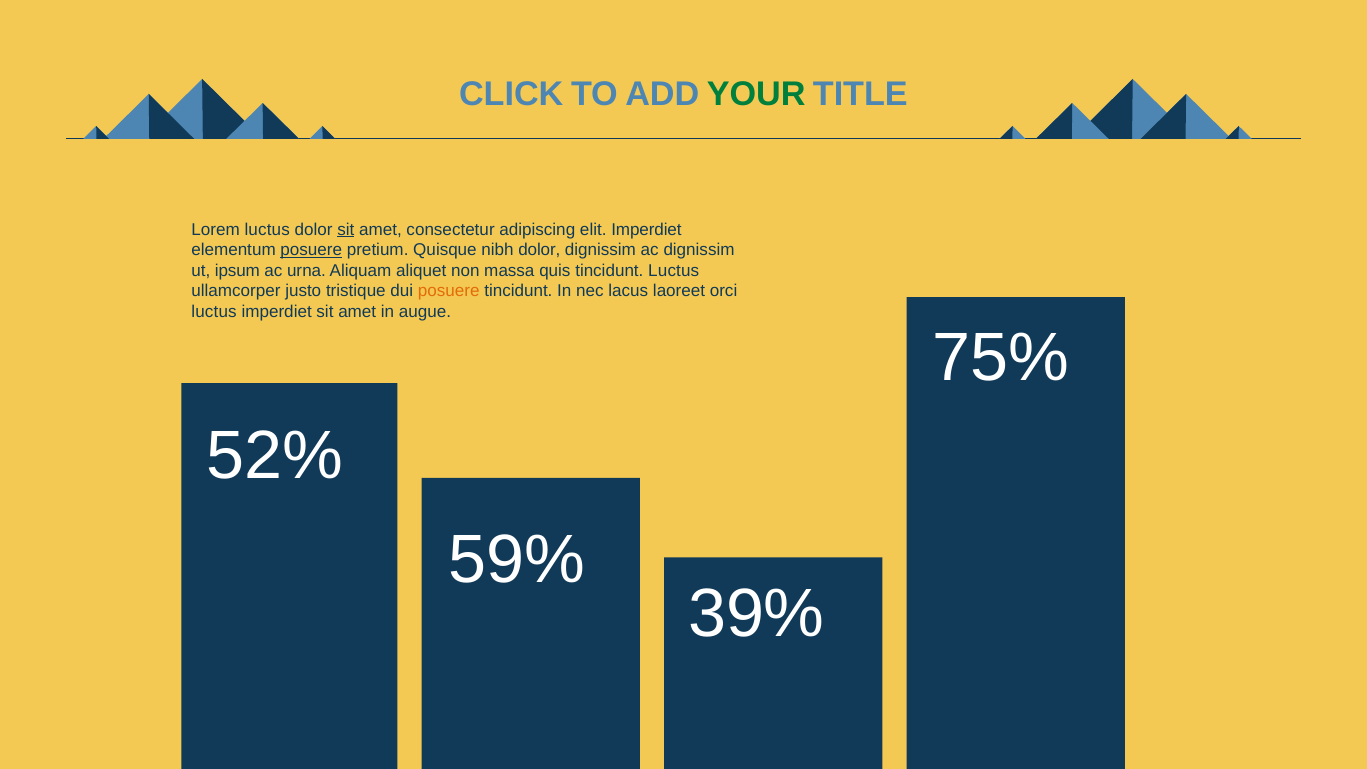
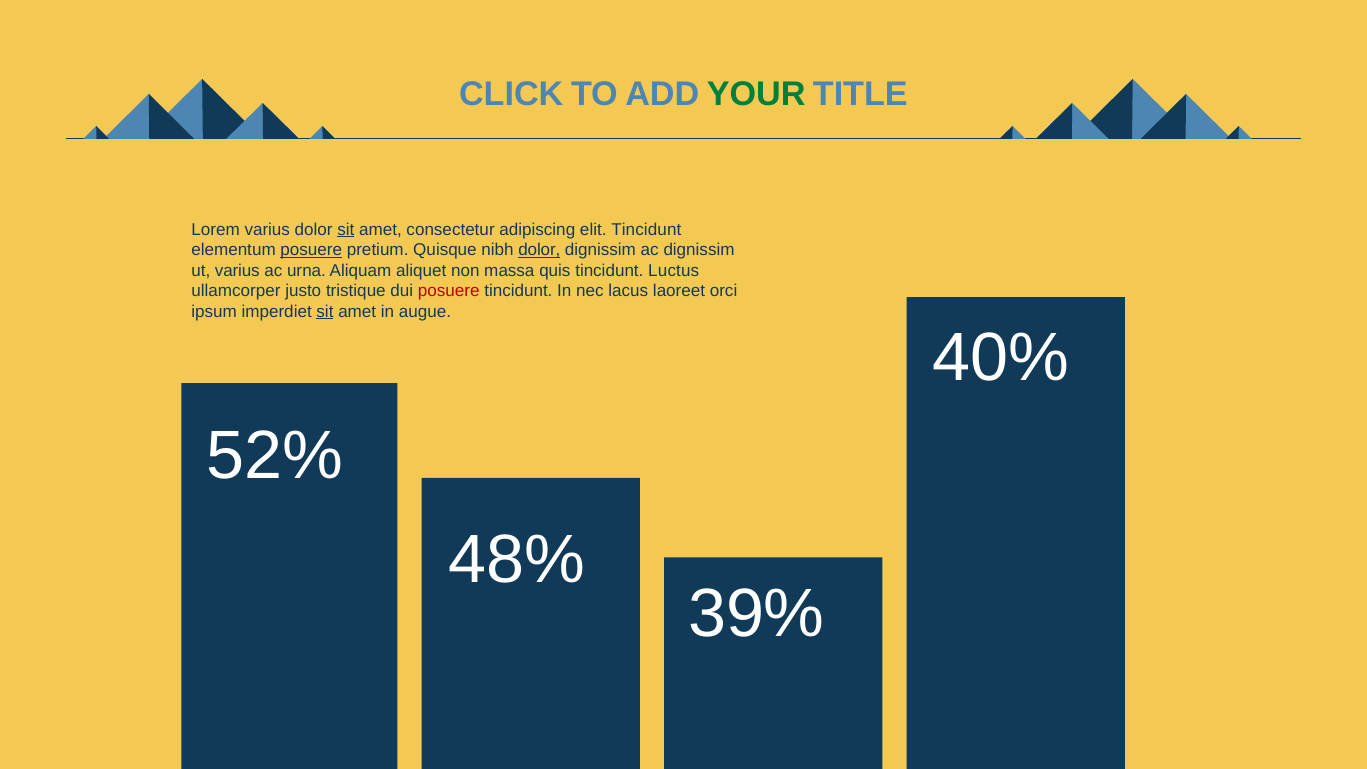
Lorem luctus: luctus -> varius (267, 229)
elit Imperdiet: Imperdiet -> Tincidunt (646, 229)
dolor underline: none -> present (539, 250)
ut ipsum: ipsum -> varius (237, 270)
posuere colour: orange -> red (449, 291)
luctus: luctus -> ipsum (214, 312)
sit underline: none -> present (325, 312)
75%: 75% -> 40% (1001, 358)
59%: 59% -> 48% (516, 560)
